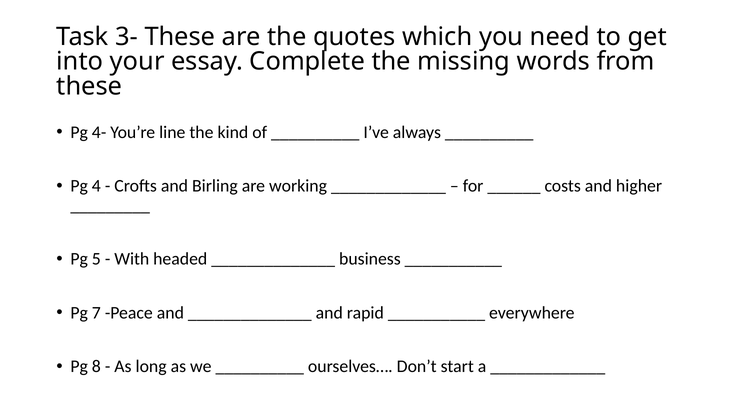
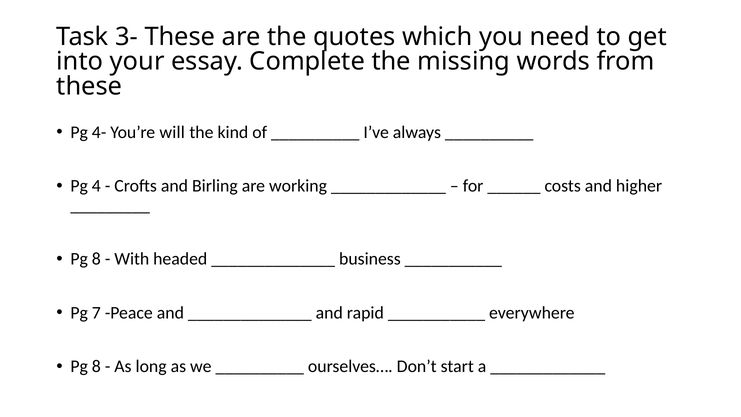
line: line -> will (172, 132)
5: 5 -> 8 (96, 259)
